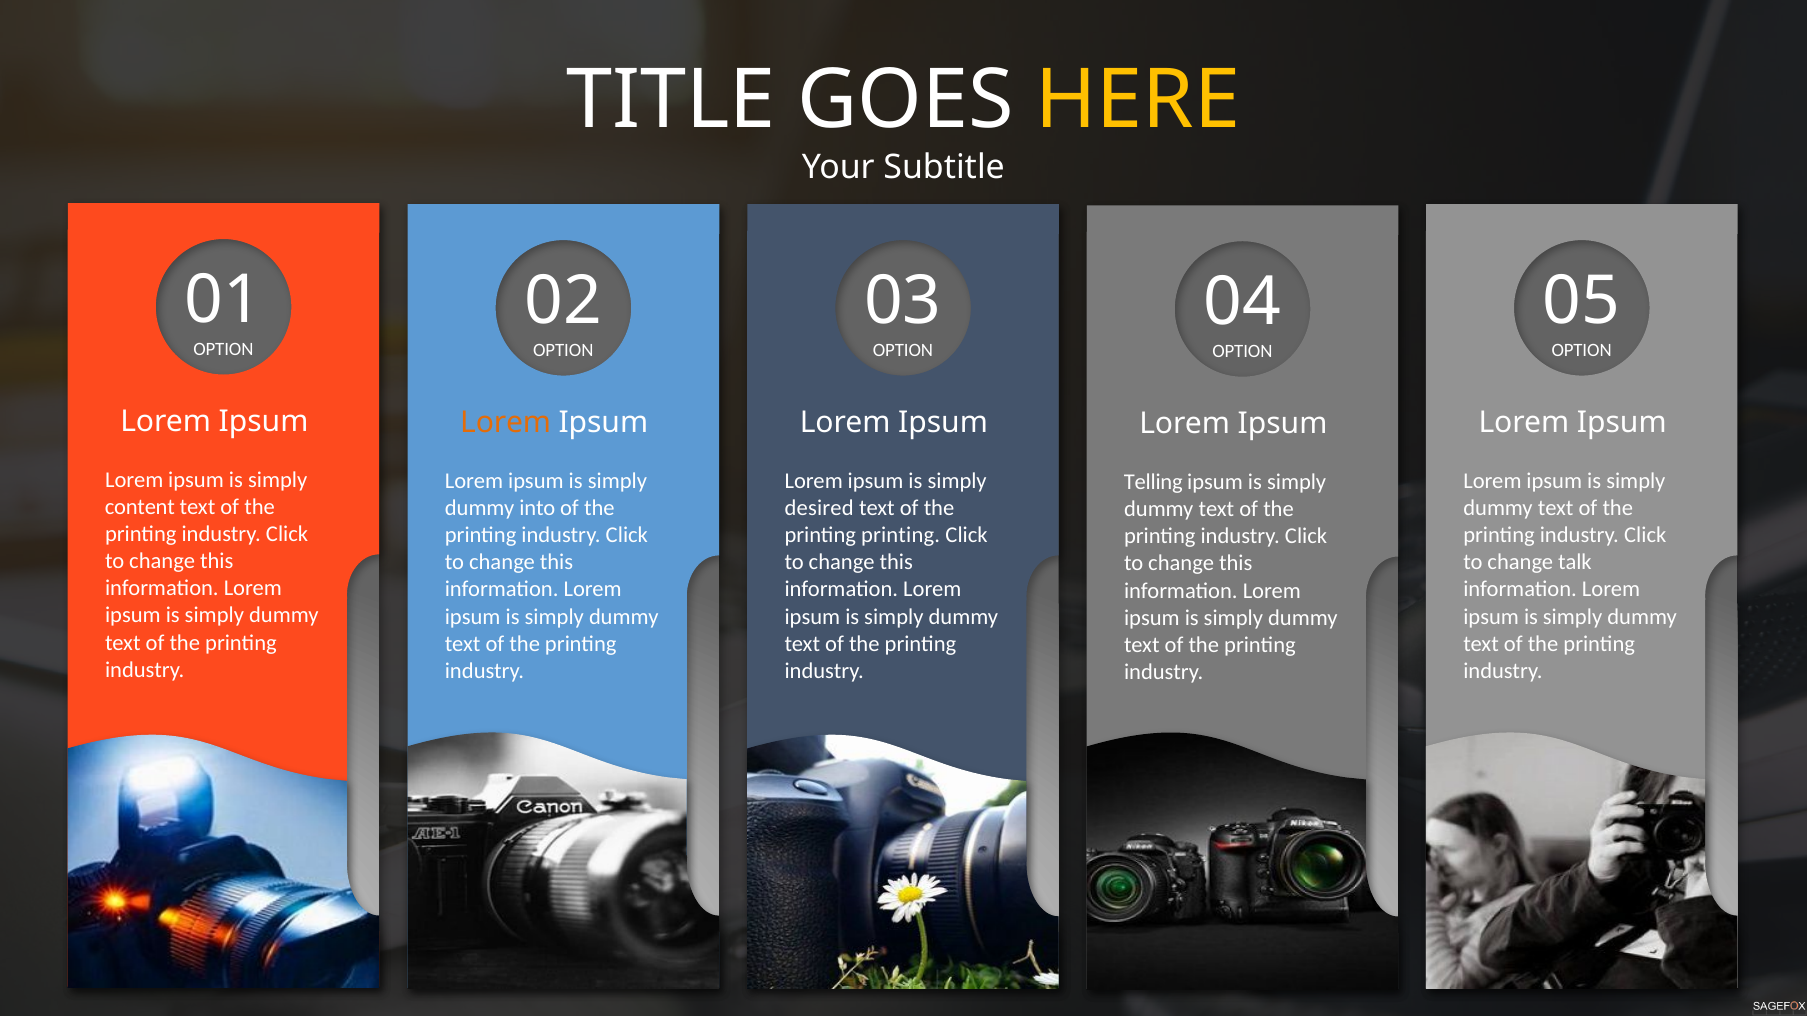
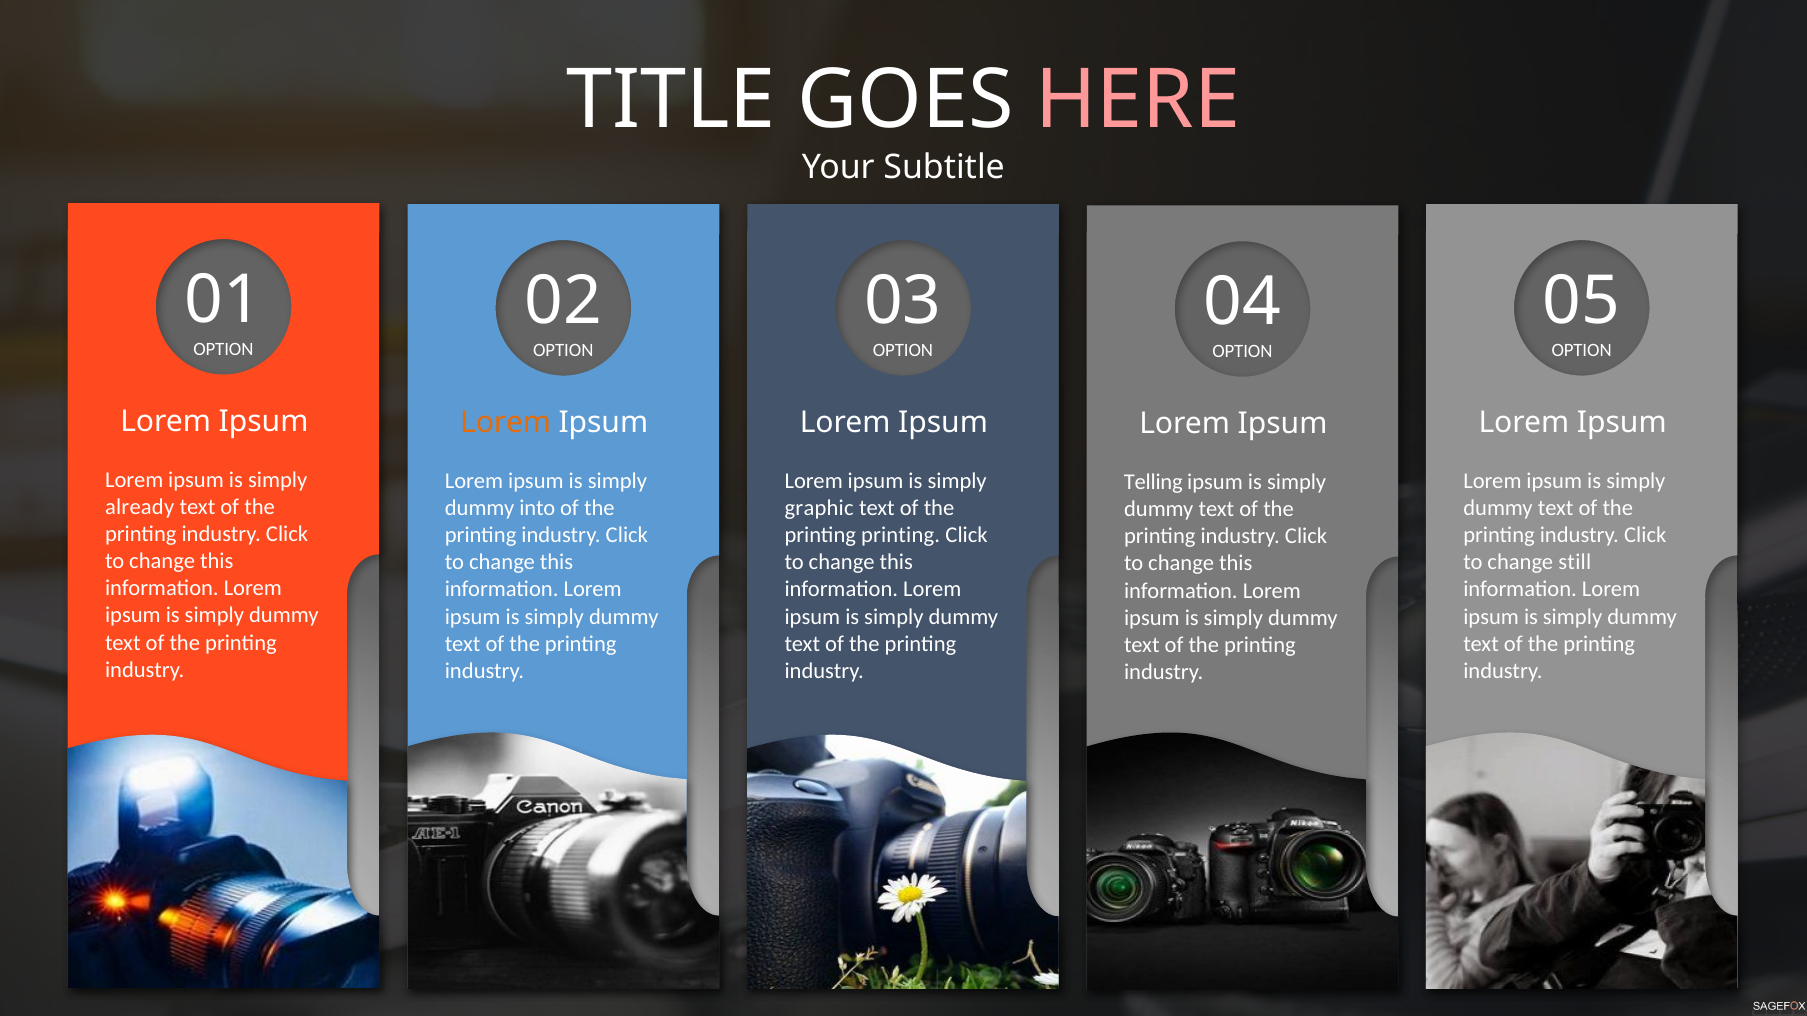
HERE colour: yellow -> pink (1138, 100)
content: content -> already (140, 507)
desired: desired -> graphic (819, 508)
talk: talk -> still (1575, 563)
